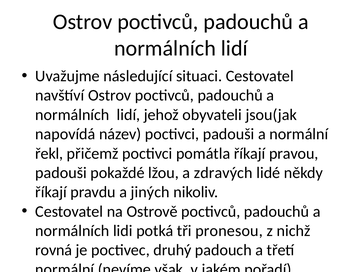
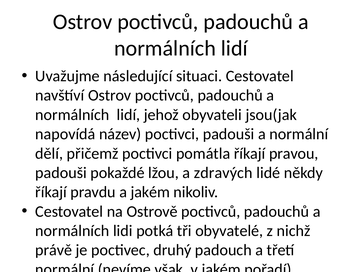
řekl: řekl -> dělí (49, 153)
a jiných: jiných -> jakém (150, 192)
pronesou: pronesou -> obyvatelé (229, 230)
rovná: rovná -> právě (54, 250)
